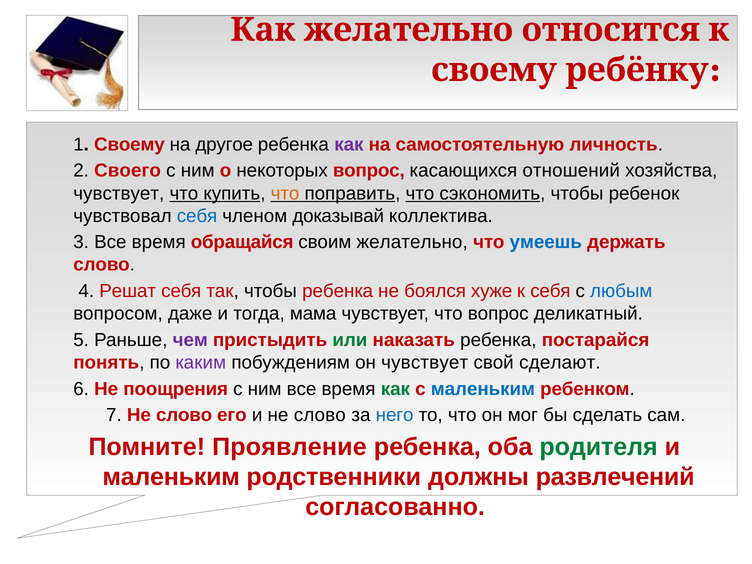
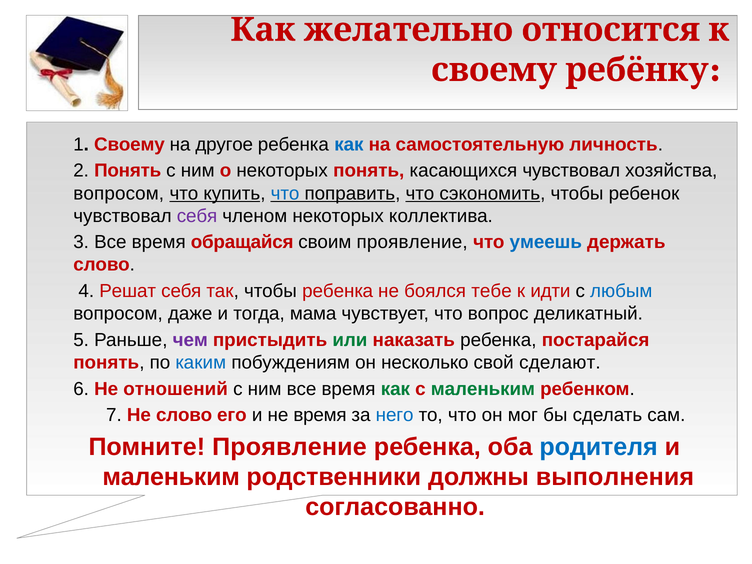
как colour: purple -> blue (349, 144)
2 Своего: Своего -> Понять (128, 171)
некоторых вопрос: вопрос -> понять (369, 171)
касающихся отношений: отношений -> чувствовал (571, 171)
чувствует: чувствует -> вопросом (119, 193)
что colour: orange -> blue (285, 193)
себя colour: blue -> purple (197, 216)
членом доказывай: доказывай -> некоторых (338, 216)
своим желательно: желательно -> проявление (412, 242)
хуже: хуже -> тебе (491, 291)
к себя: себя -> идти (550, 291)
каким colour: purple -> blue (201, 363)
он чувствует: чувствует -> несколько (425, 363)
поощрения: поощрения -> отношений (176, 389)
маленьким colour: blue -> green (483, 389)
и не слово: слово -> время (320, 415)
родителя colour: green -> blue (599, 447)
развлечений: развлечений -> выполнения (615, 477)
